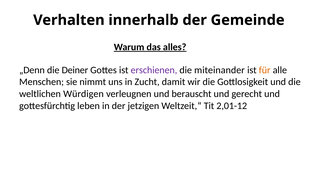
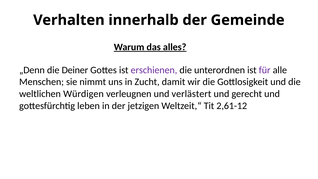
miteinander: miteinander -> unterordnen (220, 70)
für colour: orange -> purple (265, 70)
berauscht: berauscht -> verlästert (191, 94)
2,01-12: 2,01-12 -> 2,61-12 (232, 106)
